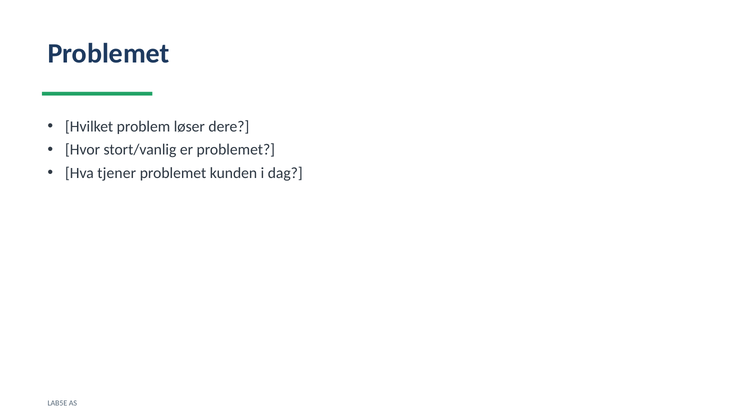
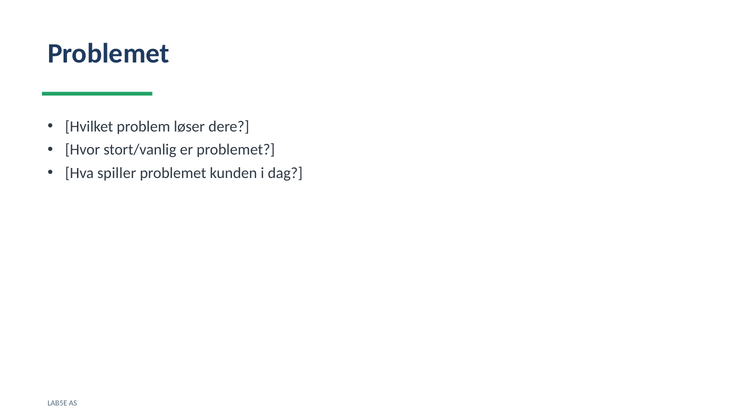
tjener: tjener -> spiller (117, 173)
